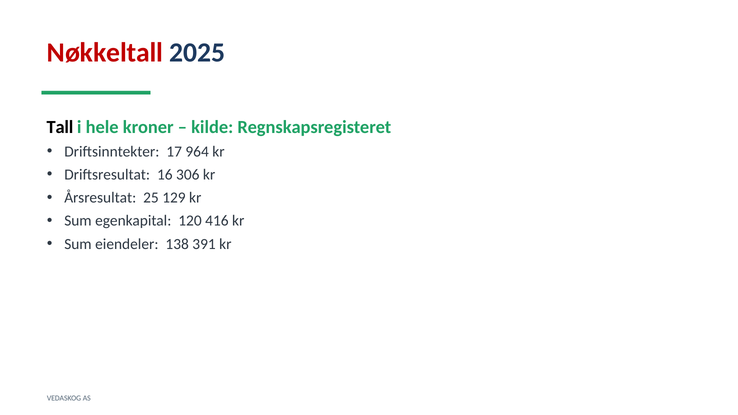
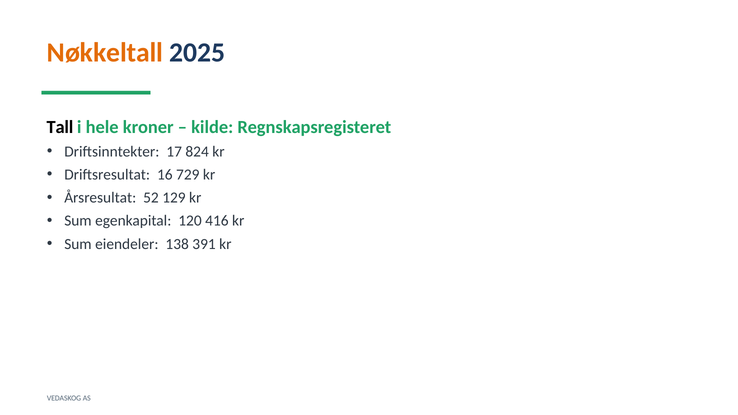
Nøkkeltall colour: red -> orange (105, 53)
964: 964 -> 824 (197, 152)
306: 306 -> 729 (188, 175)
25: 25 -> 52 (151, 198)
